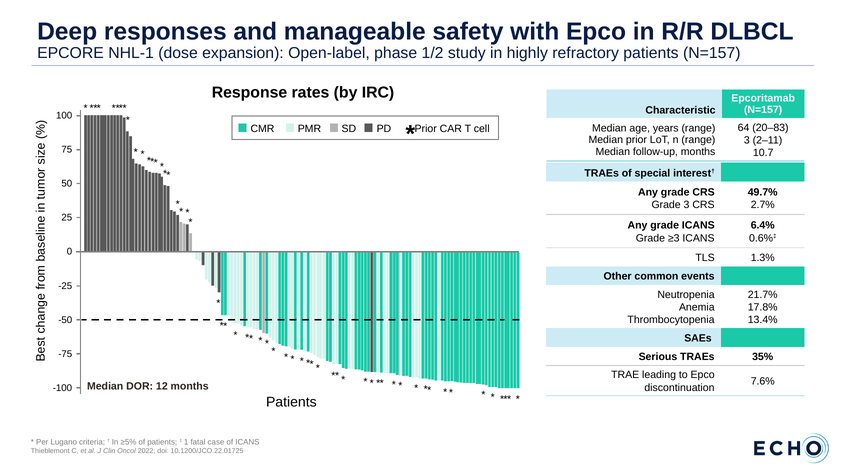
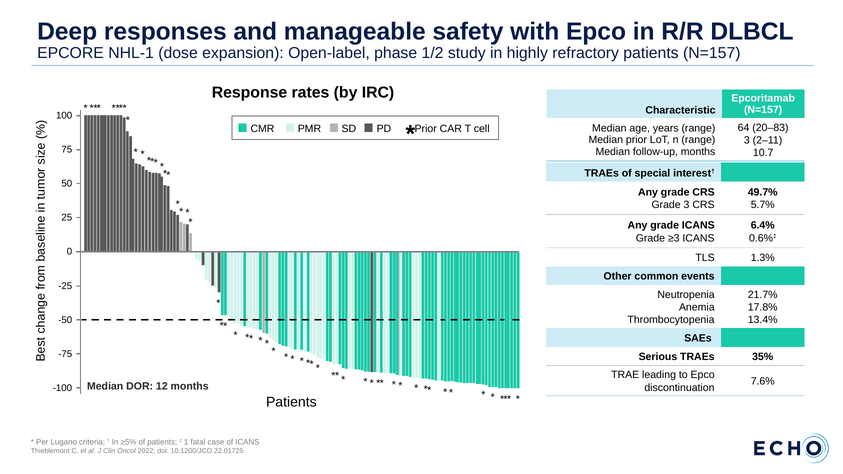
2.7%: 2.7% -> 5.7% (763, 205)
